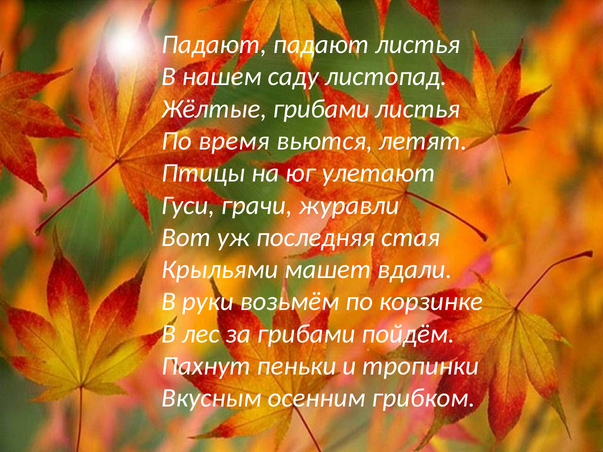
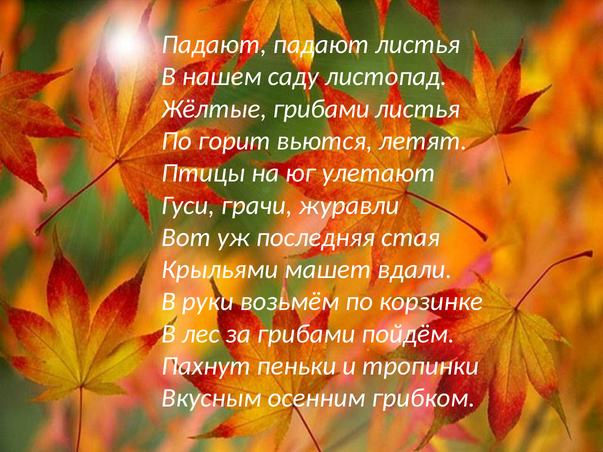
время: время -> горит (234, 141)
